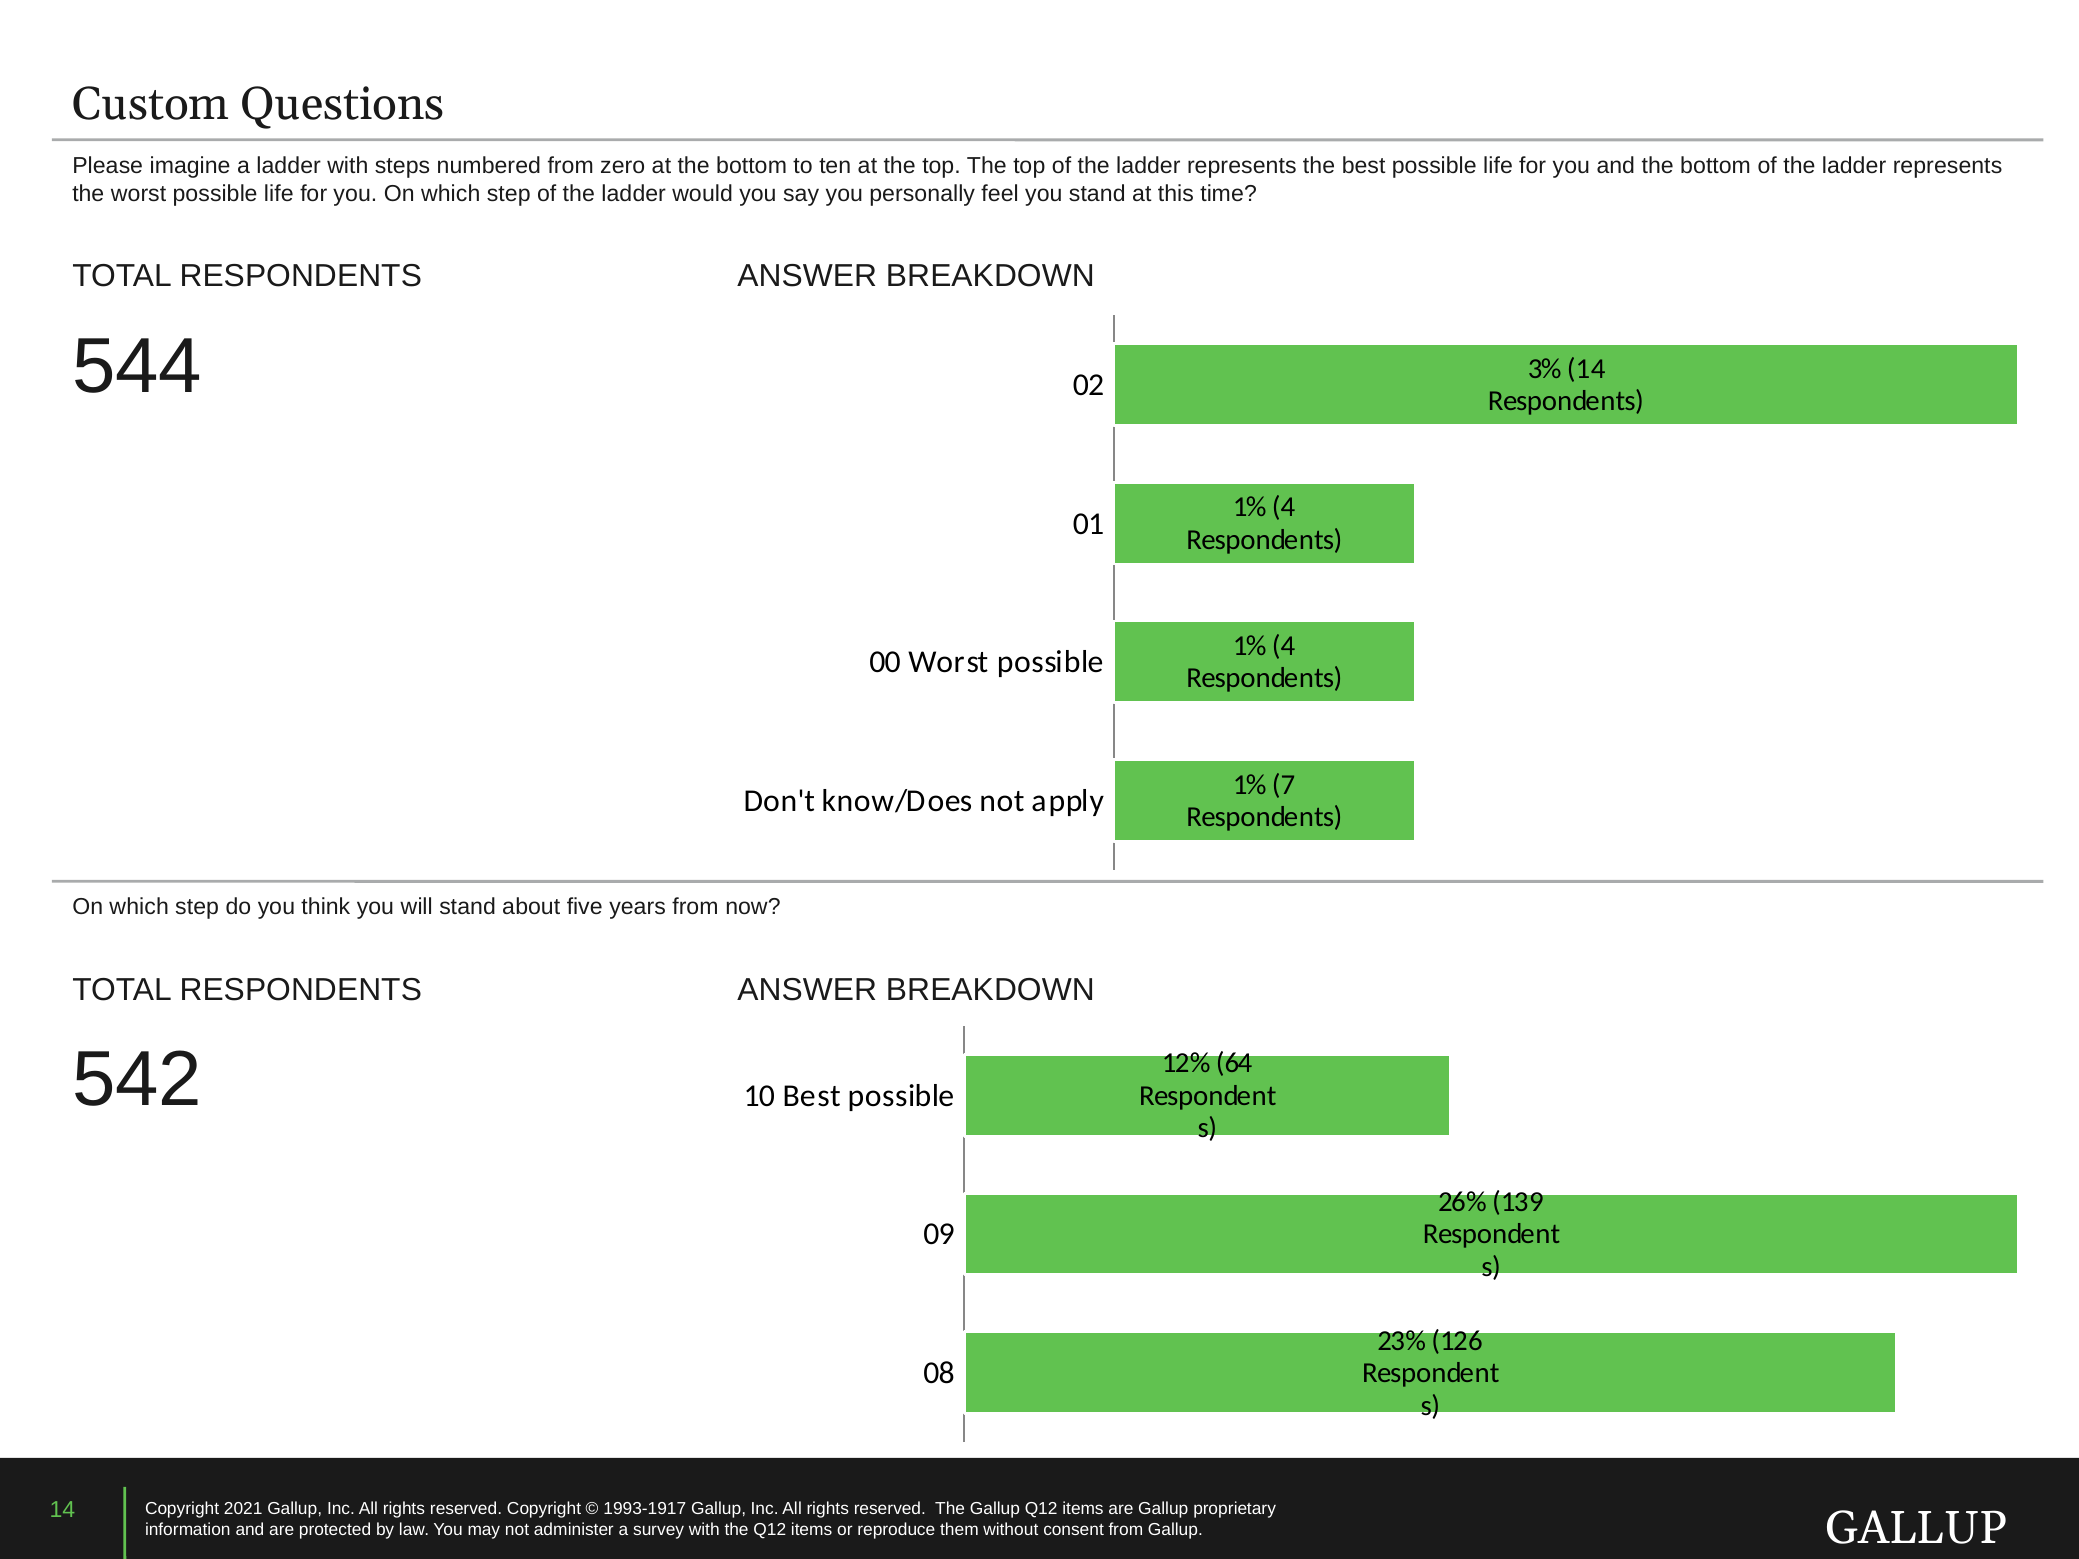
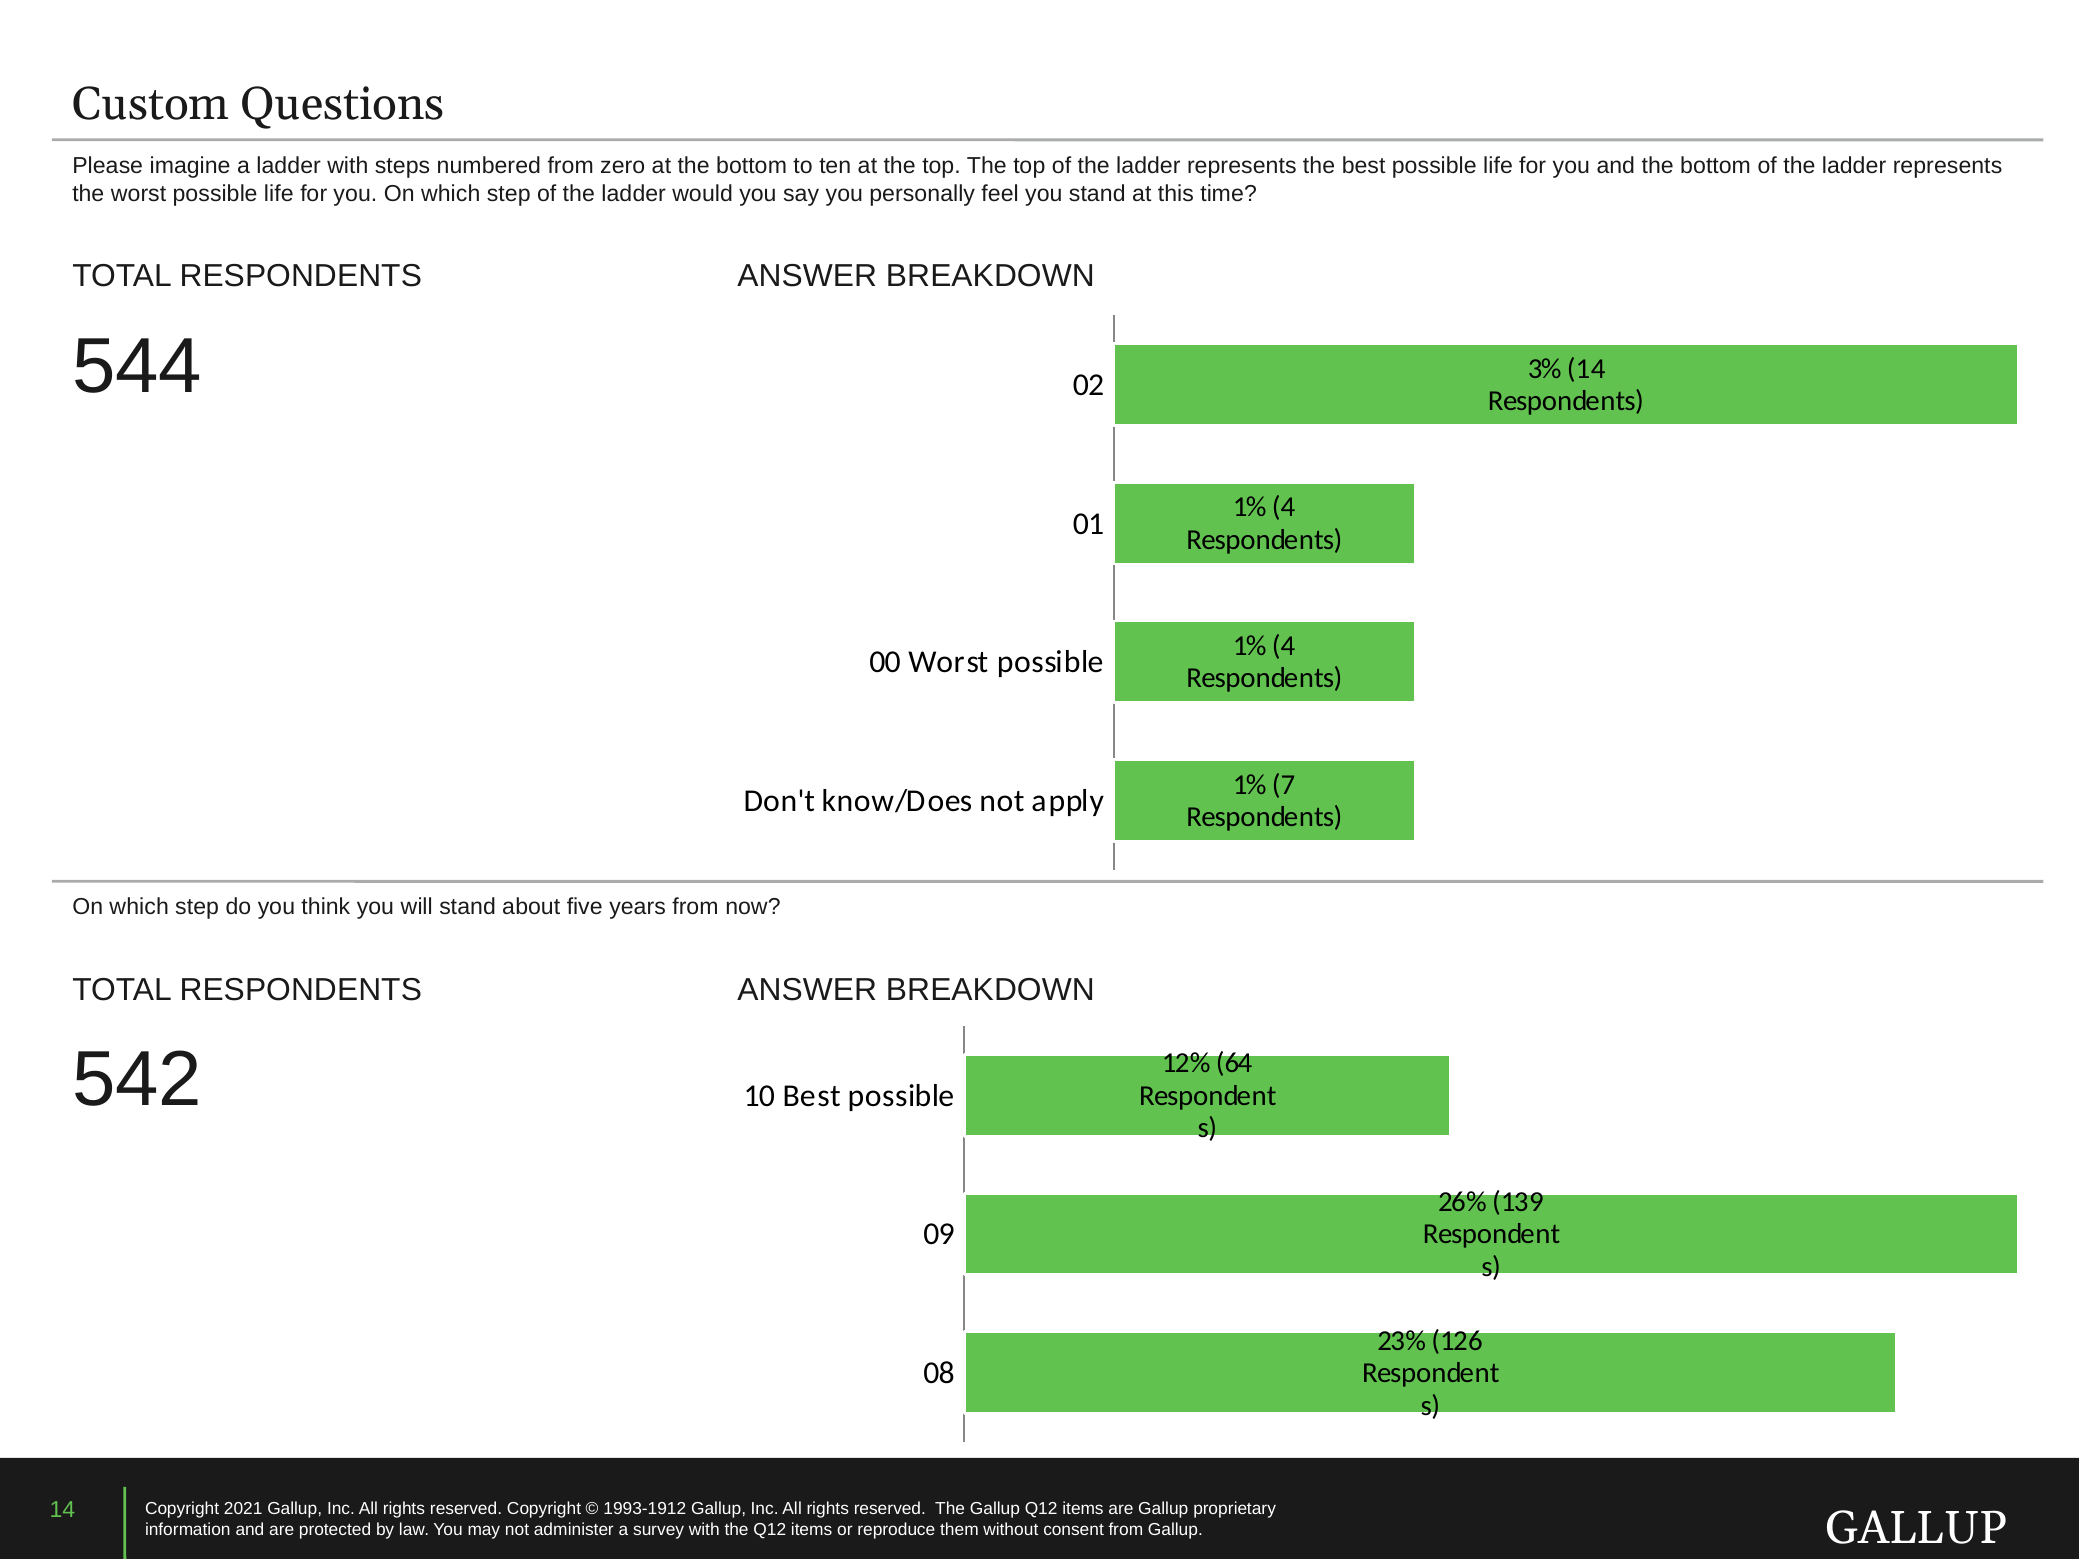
1993-1917: 1993-1917 -> 1993-1912 (645, 1509)
